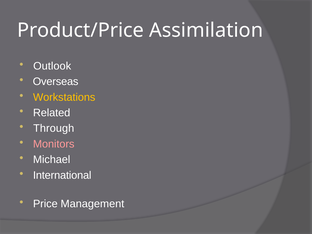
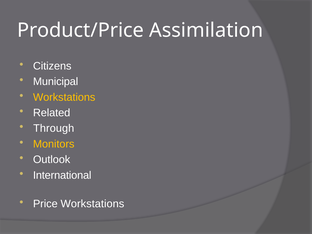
Outlook: Outlook -> Citizens (52, 66)
Overseas: Overseas -> Municipal (56, 82)
Monitors colour: pink -> yellow (54, 144)
Michael: Michael -> Outlook (52, 160)
Price Management: Management -> Workstations (92, 204)
